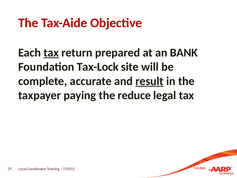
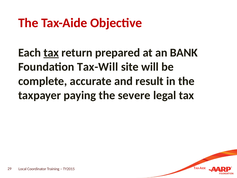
Tax-Lock: Tax-Lock -> Tax-Will (98, 67)
result underline: present -> none (150, 81)
reduce: reduce -> severe (134, 95)
